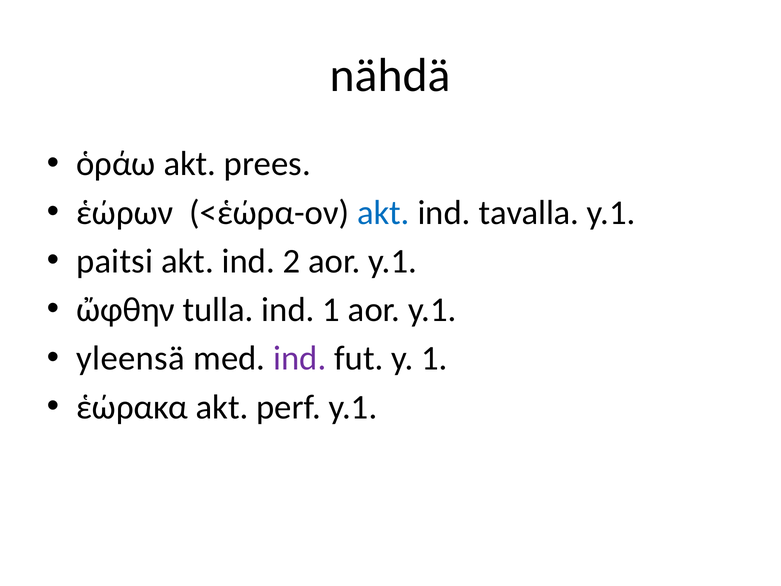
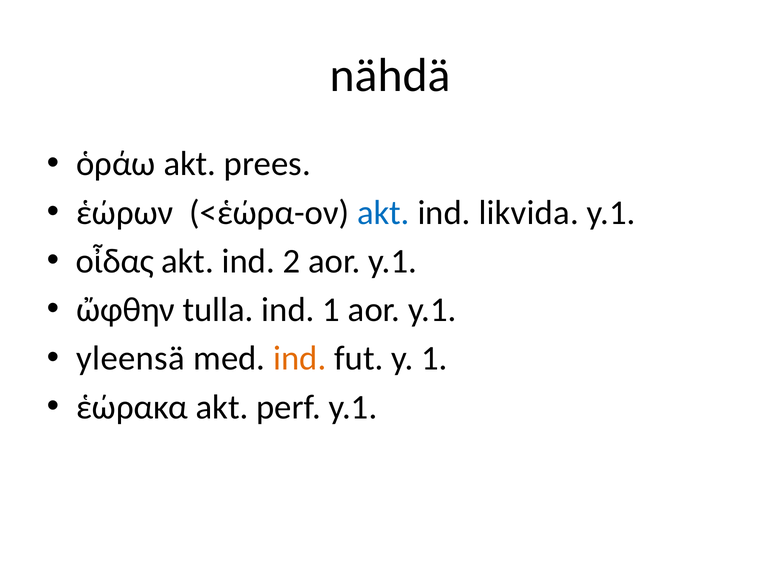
tavalla: tavalla -> likvida (529, 212)
paitsi: paitsi -> οἶδας (115, 261)
ind colour: purple -> orange (300, 358)
